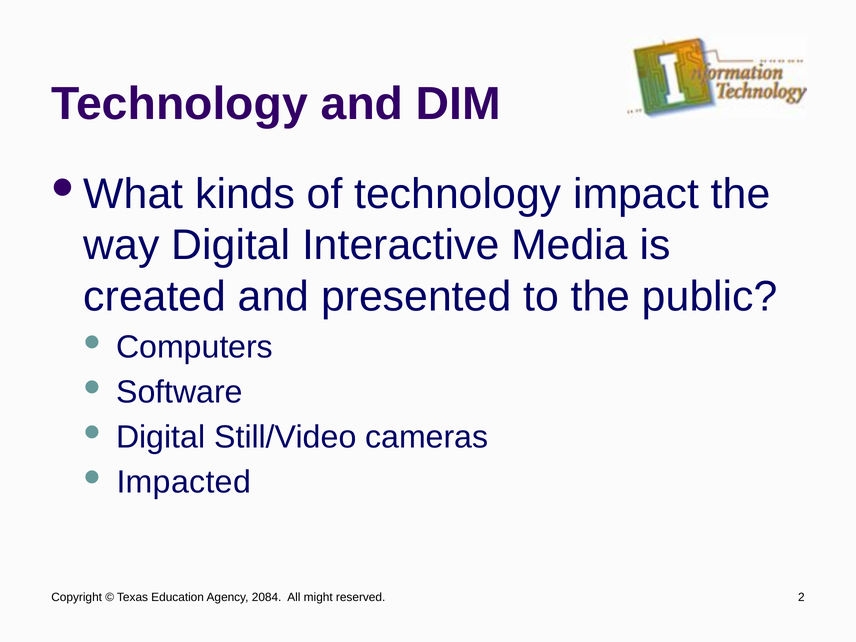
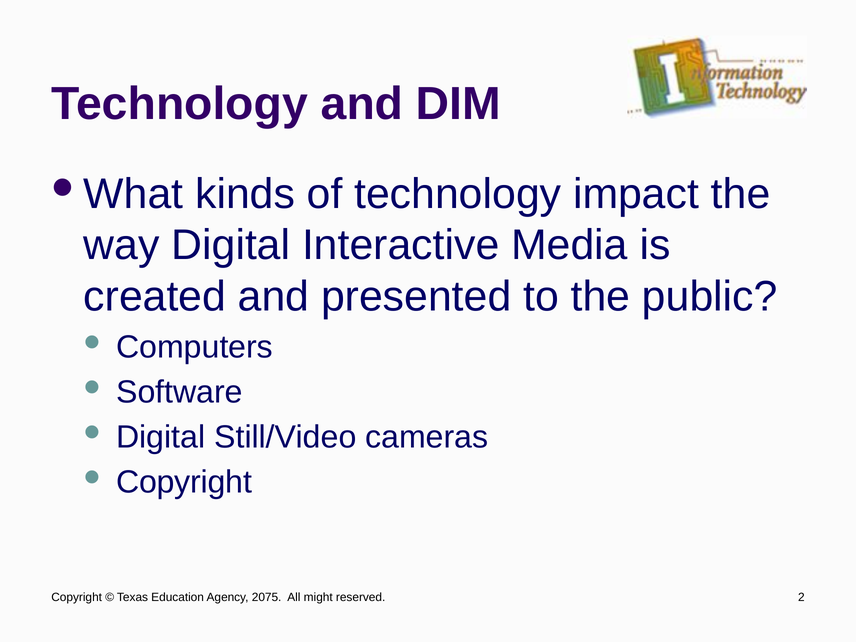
Impacted: Impacted -> Copyright (184, 482)
2084: 2084 -> 2075 (267, 597)
